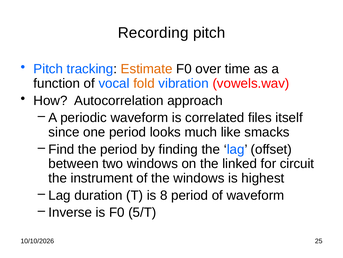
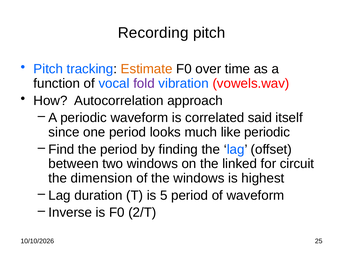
fold colour: orange -> purple (144, 83)
files: files -> said (260, 117)
like smacks: smacks -> periodic (267, 132)
instrument: instrument -> dimension (102, 178)
8: 8 -> 5 (164, 195)
5/T: 5/T -> 2/T (142, 212)
